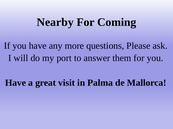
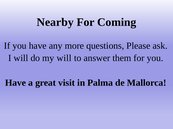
my port: port -> will (64, 58)
